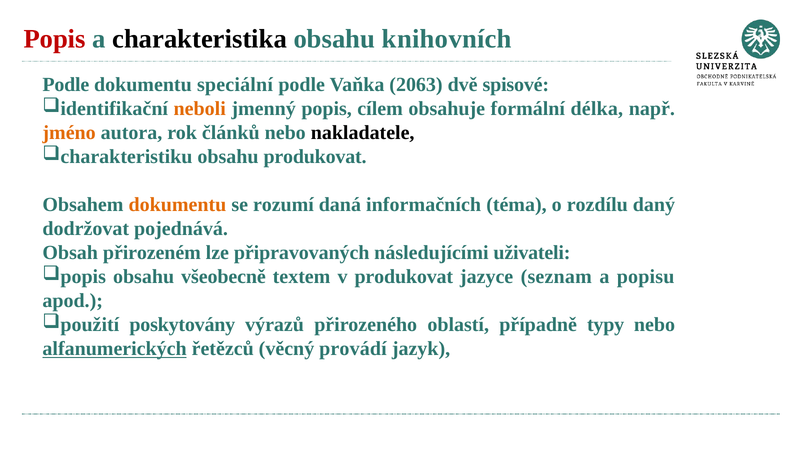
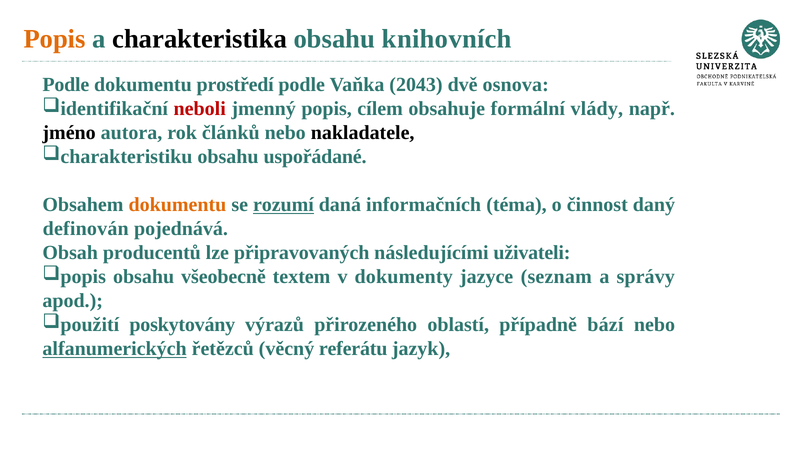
Popis colour: red -> orange (55, 39)
speciální: speciální -> prostředí (235, 85)
2063: 2063 -> 2043 (416, 85)
spisové: spisové -> osnova (516, 85)
neboli colour: orange -> red (200, 109)
délka: délka -> vlády (597, 109)
jméno colour: orange -> black (69, 133)
obsahu produkovat: produkovat -> uspořádané (315, 157)
rozumí underline: none -> present (283, 205)
rozdílu: rozdílu -> činnost (597, 205)
dodržovat: dodržovat -> definován (86, 229)
přirozeném: přirozeném -> producentů (152, 253)
v produkovat: produkovat -> dokumenty (404, 277)
popisu: popisu -> správy (646, 277)
typy: typy -> bází (605, 325)
provádí: provádí -> referátu (353, 349)
